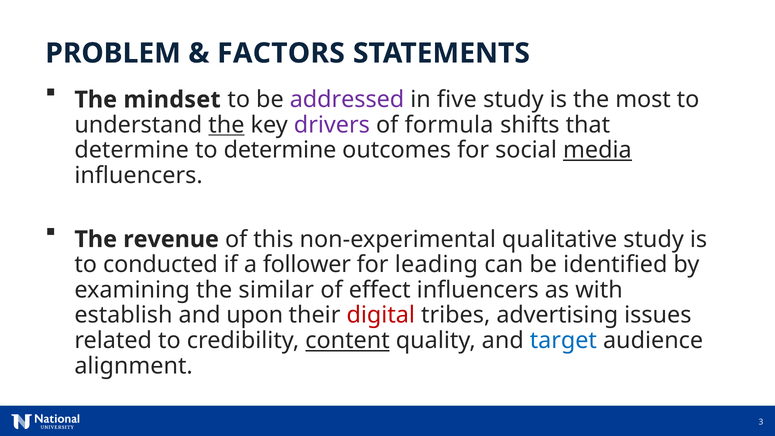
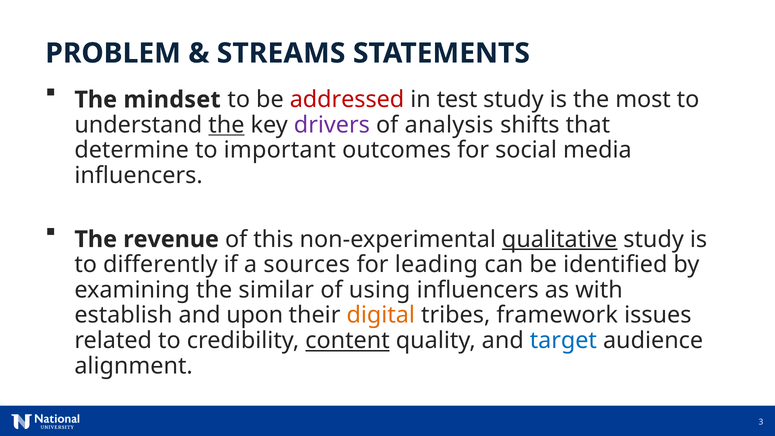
FACTORS: FACTORS -> STREAMS (281, 53)
addressed colour: purple -> red (347, 100)
five: five -> test (457, 100)
formula: formula -> analysis (449, 125)
to determine: determine -> important (280, 150)
media underline: present -> none (597, 150)
qualitative underline: none -> present (560, 239)
conducted: conducted -> differently (160, 265)
follower: follower -> sources (307, 265)
effect: effect -> using (380, 290)
digital colour: red -> orange (381, 315)
advertising: advertising -> framework (557, 315)
